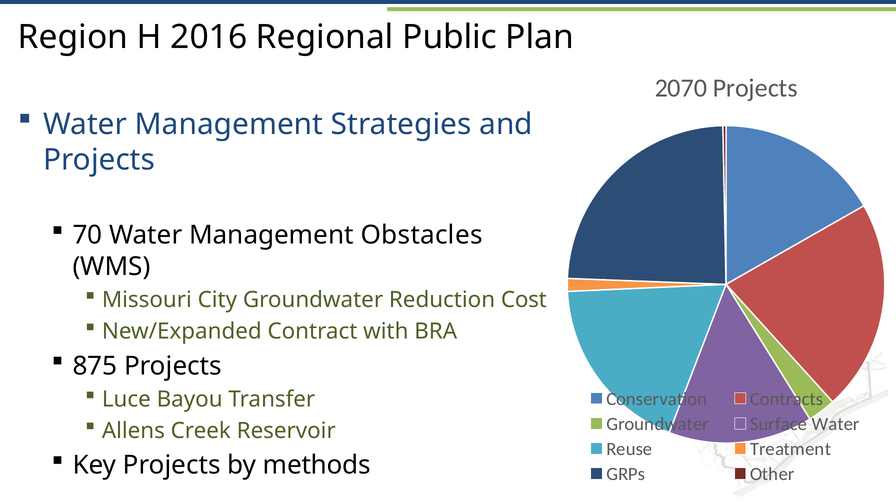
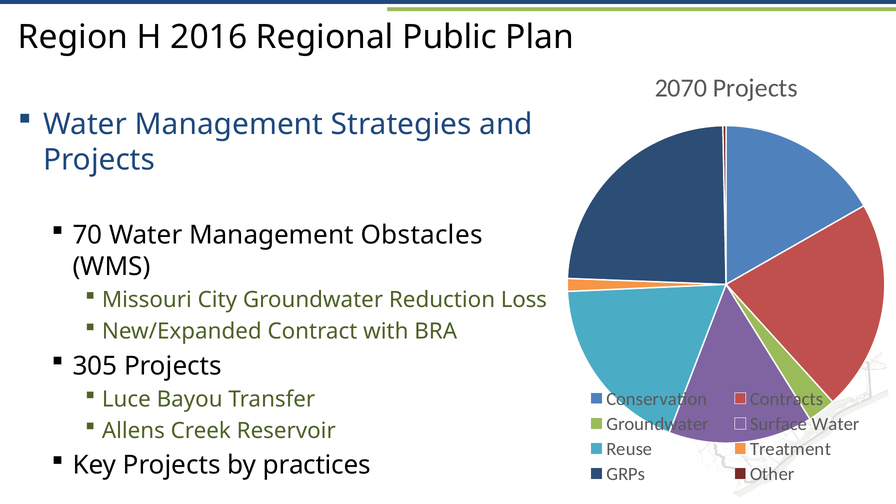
Cost: Cost -> Loss (524, 300)
875: 875 -> 305 (95, 366)
methods: methods -> practices (317, 465)
